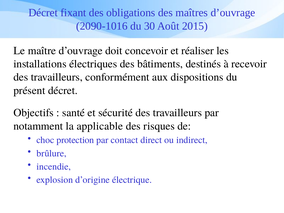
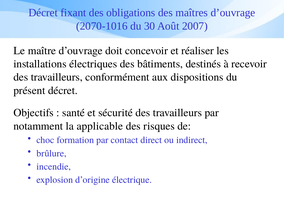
2090-1016: 2090-1016 -> 2070-1016 (102, 26)
2015: 2015 -> 2007 (195, 26)
protection: protection -> formation (75, 140)
